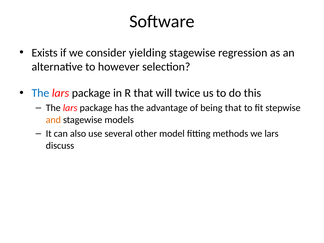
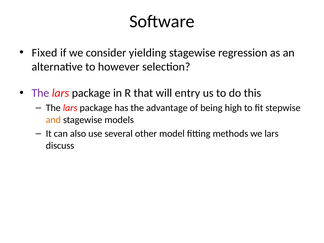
Exists: Exists -> Fixed (44, 53)
The colour: blue -> purple (40, 93)
twice: twice -> entry (187, 93)
being that: that -> high (233, 108)
